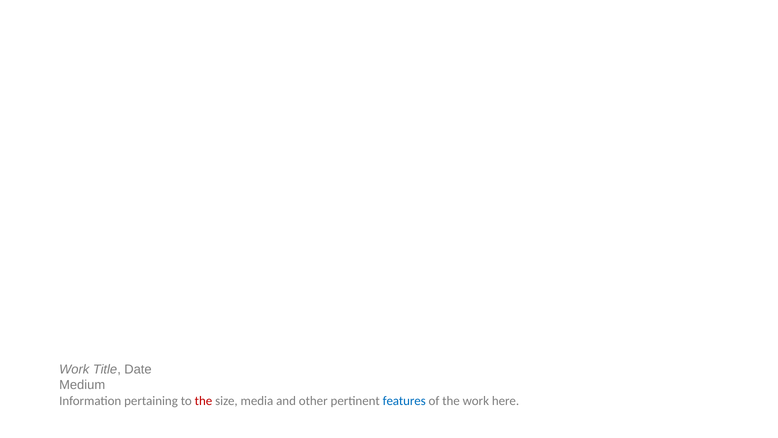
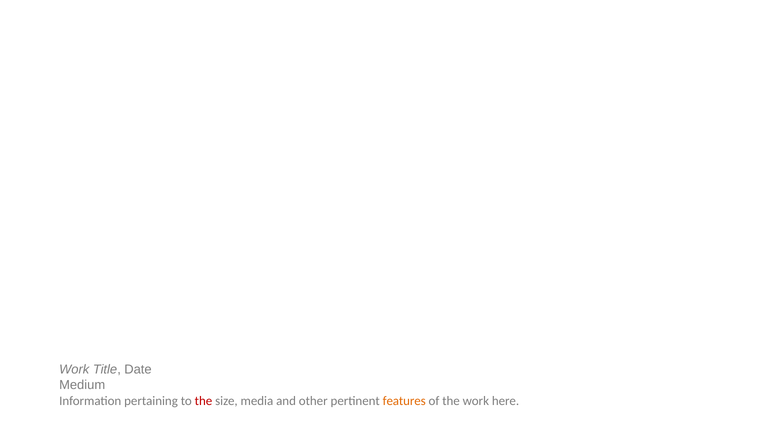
features colour: blue -> orange (404, 400)
